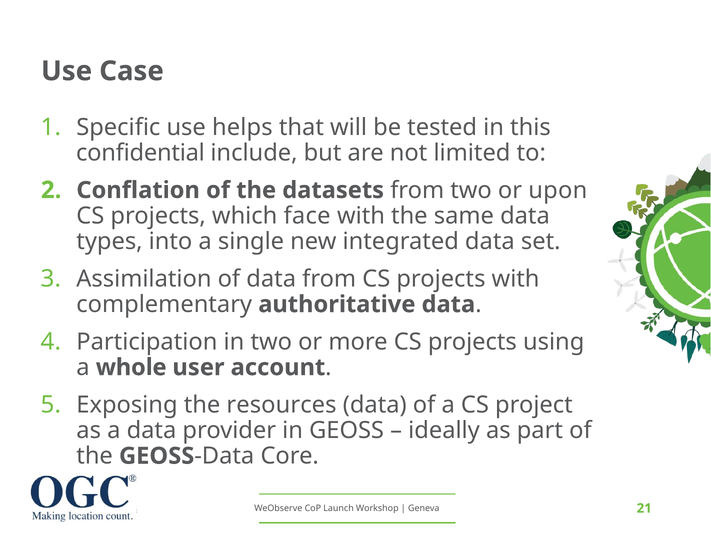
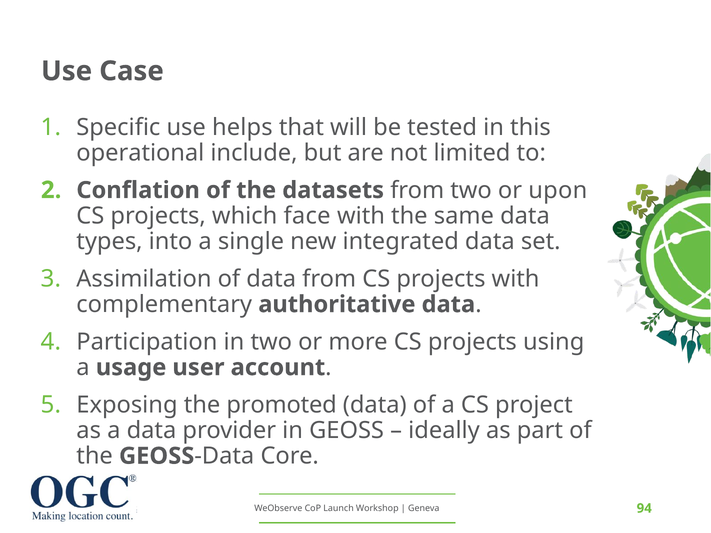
confidential: confidential -> operational (140, 153)
whole: whole -> usage (131, 368)
resources: resources -> promoted (282, 405)
21: 21 -> 94 (644, 509)
